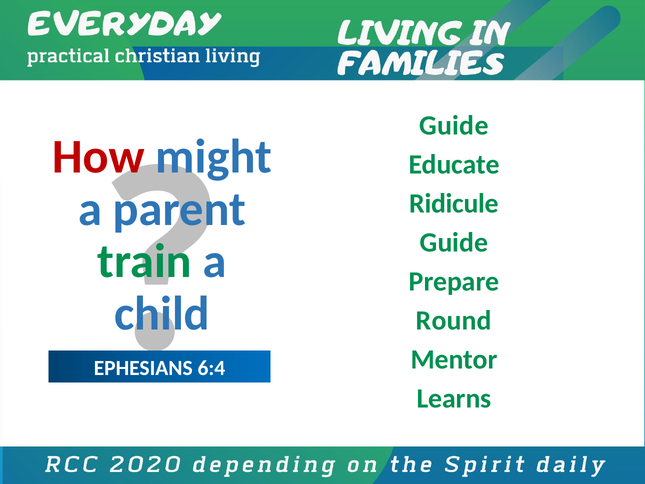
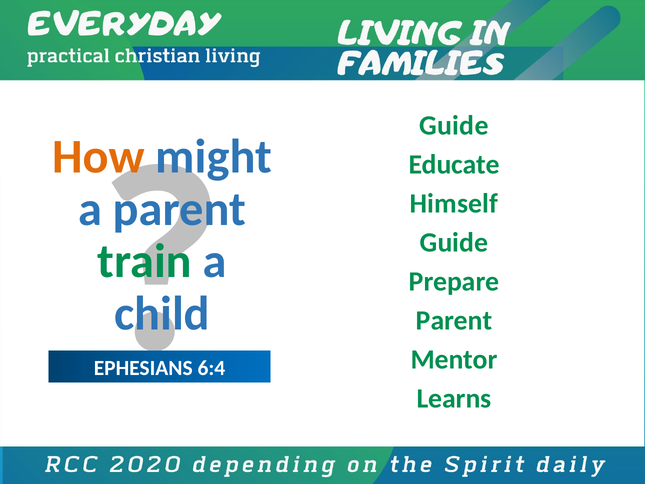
How colour: red -> orange (98, 157)
Ridicule: Ridicule -> Himself (454, 203)
Round: Round -> Parent (454, 320)
